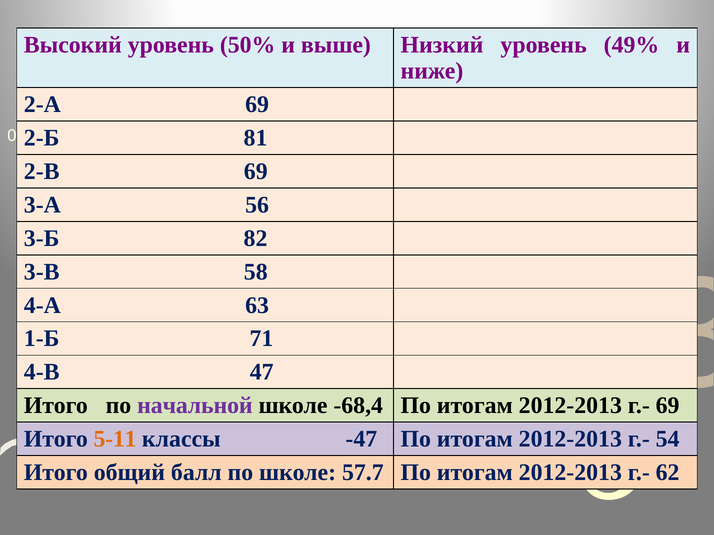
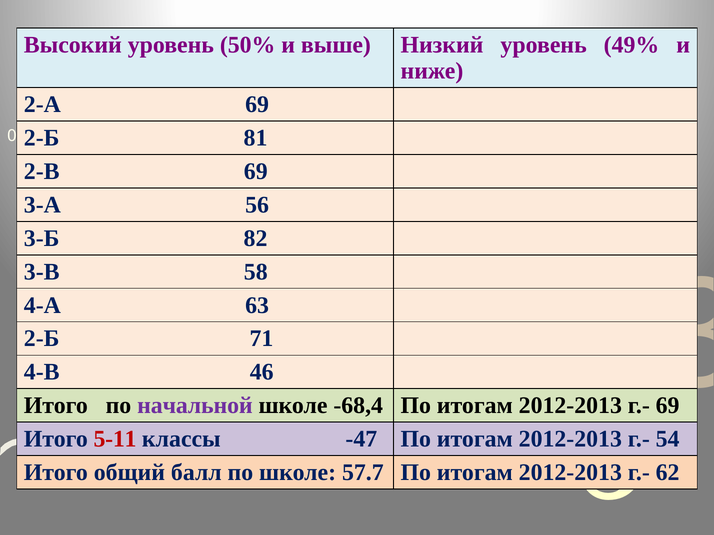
1-Б: 1-Б -> 2-Б (42, 339)
47: 47 -> 46 (262, 372)
5-11 colour: orange -> red (115, 439)
